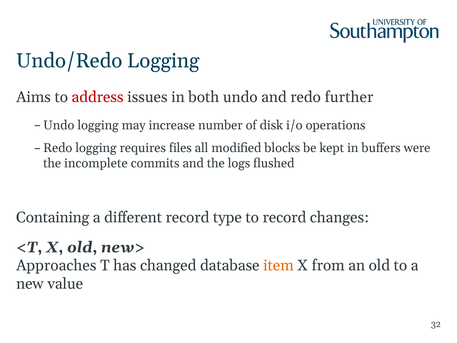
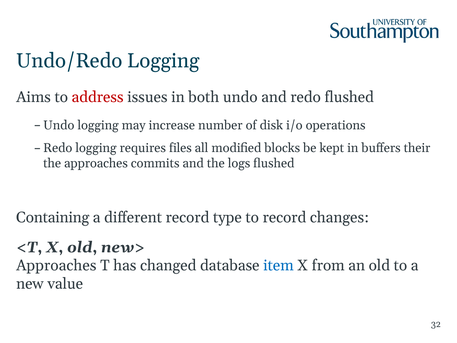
redo further: further -> flushed (349, 97)
were: were -> their (417, 148)
the incomplete: incomplete -> approaches (96, 163)
item colour: orange -> blue (278, 265)
